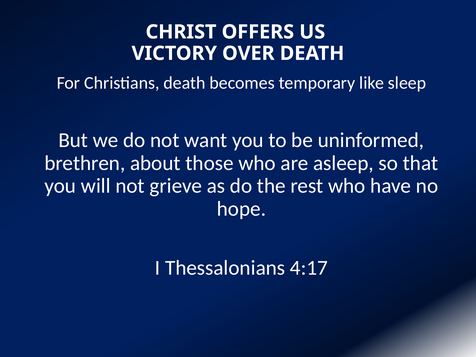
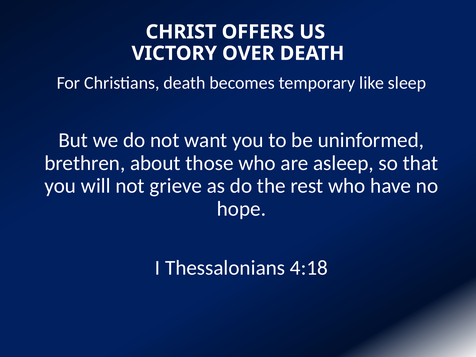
4:17: 4:17 -> 4:18 (309, 268)
